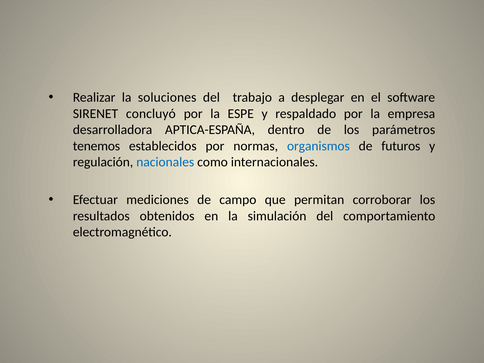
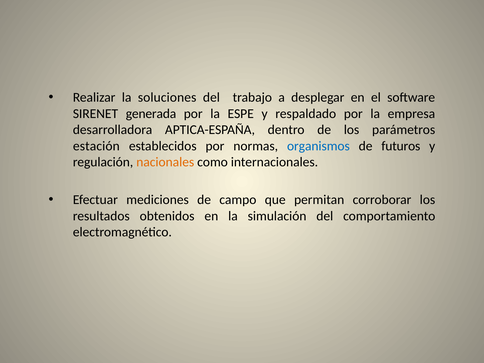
concluyó: concluyó -> generada (151, 114)
tenemos: tenemos -> estación (96, 146)
nacionales colour: blue -> orange (165, 162)
